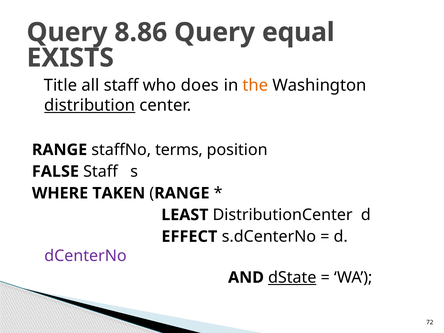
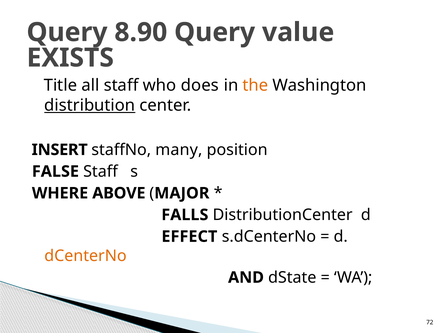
8.86: 8.86 -> 8.90 (141, 32)
equal: equal -> value (298, 32)
RANGE: RANGE -> INSERT (60, 150)
terms: terms -> many (179, 150)
TAKEN: TAKEN -> ABOVE (119, 193)
RANGE: RANGE -> MAJOR (182, 193)
LEAST: LEAST -> FALLS (185, 215)
dCenterNo colour: purple -> orange (85, 256)
dState underline: present -> none (292, 277)
